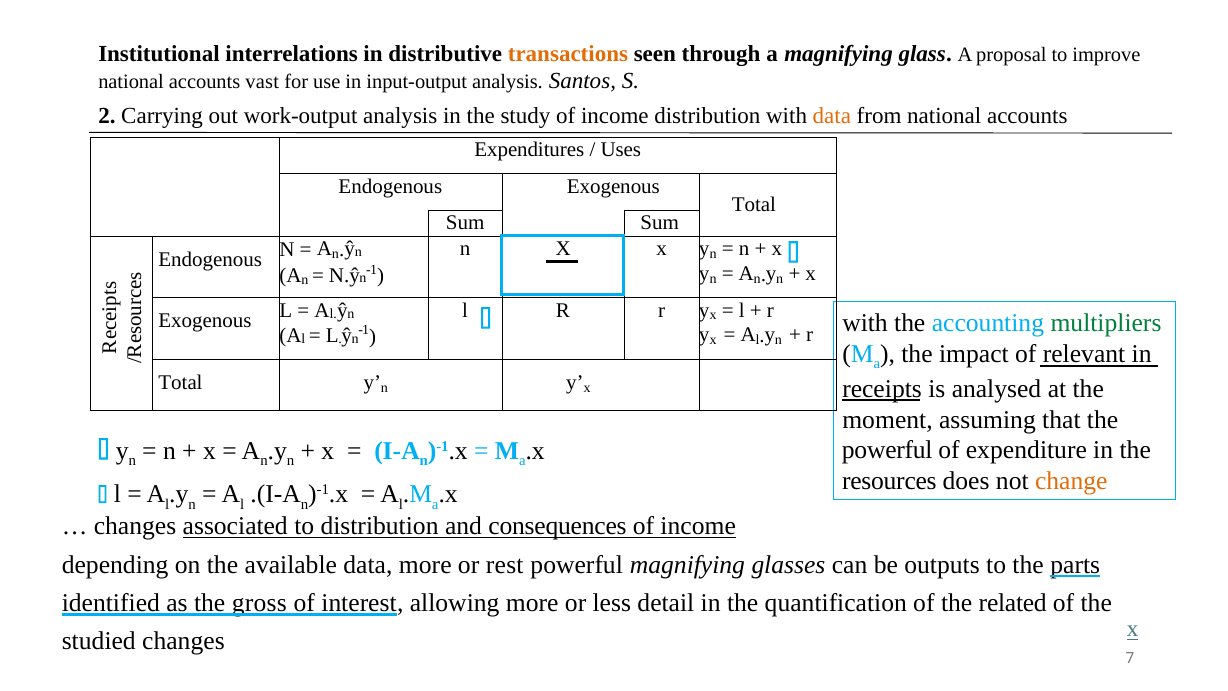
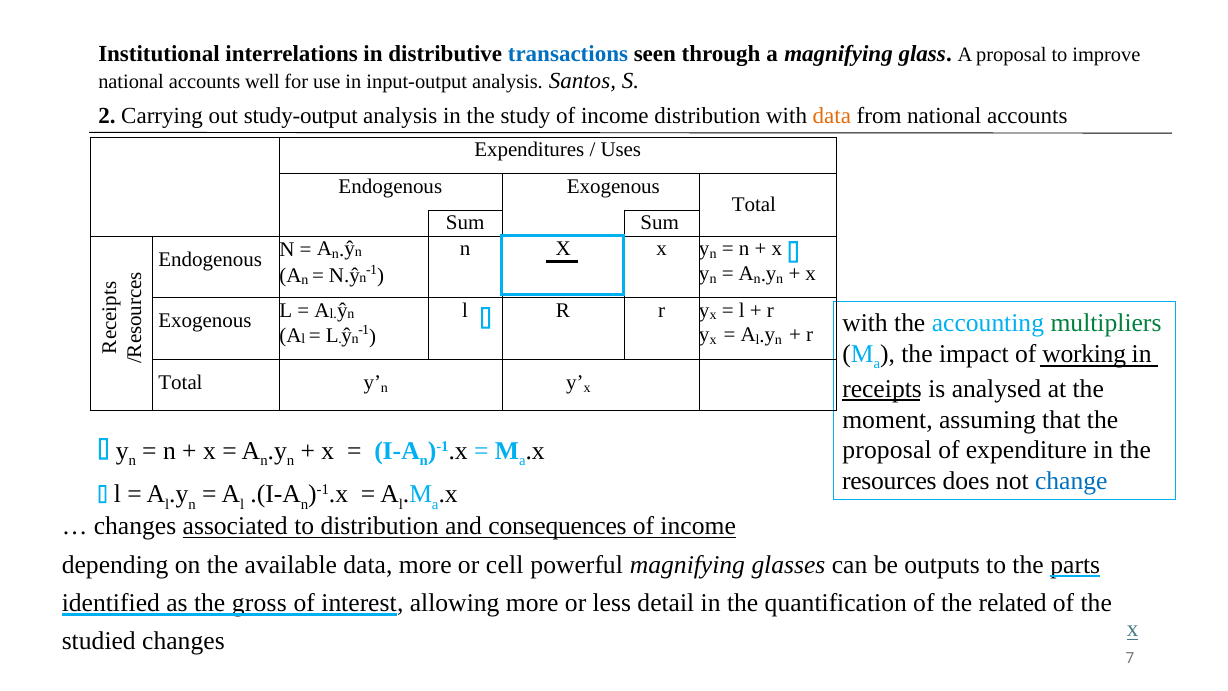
transactions colour: orange -> blue (568, 53)
vast: vast -> well (262, 82)
work-output: work-output -> study-output (301, 116)
relevant: relevant -> working (1084, 354)
powerful: powerful -> proposal (887, 450)
change colour: orange -> blue (1071, 481)
rest: rest -> cell (505, 564)
